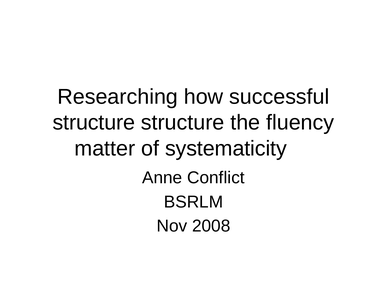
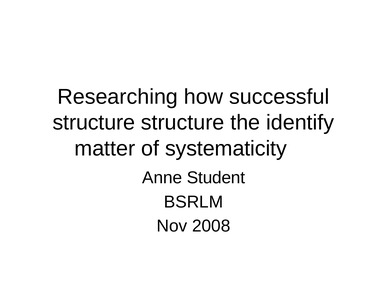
fluency: fluency -> identify (300, 123)
Conflict: Conflict -> Student (216, 178)
